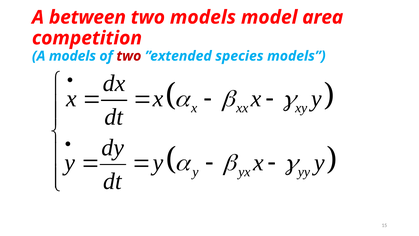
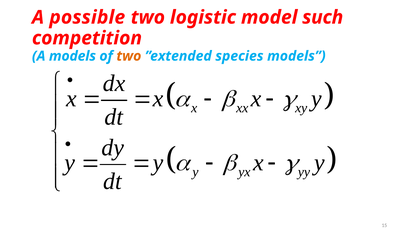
between: between -> possible (87, 17)
two models: models -> logistic (203, 17)
area: area -> such (323, 17)
two colour: red -> orange (129, 56)
